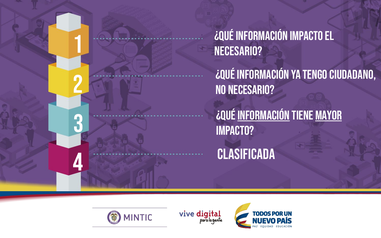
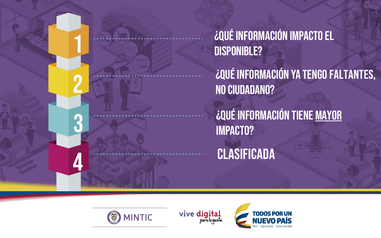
necesario: necesario -> disponible (238, 51)
ciudadano: ciudadano -> faltantes (353, 75)
no necesario: necesario -> ciudadano (251, 90)
información underline: present -> none (264, 115)
